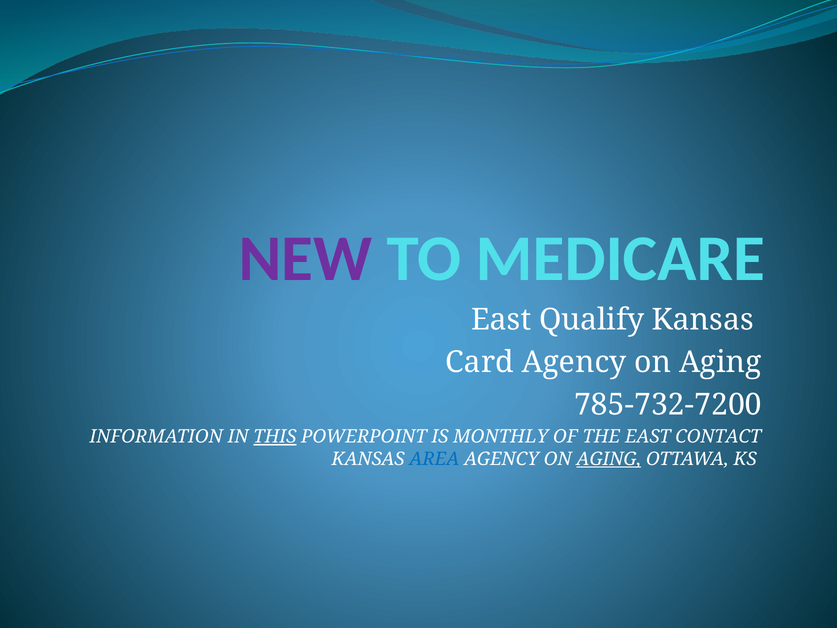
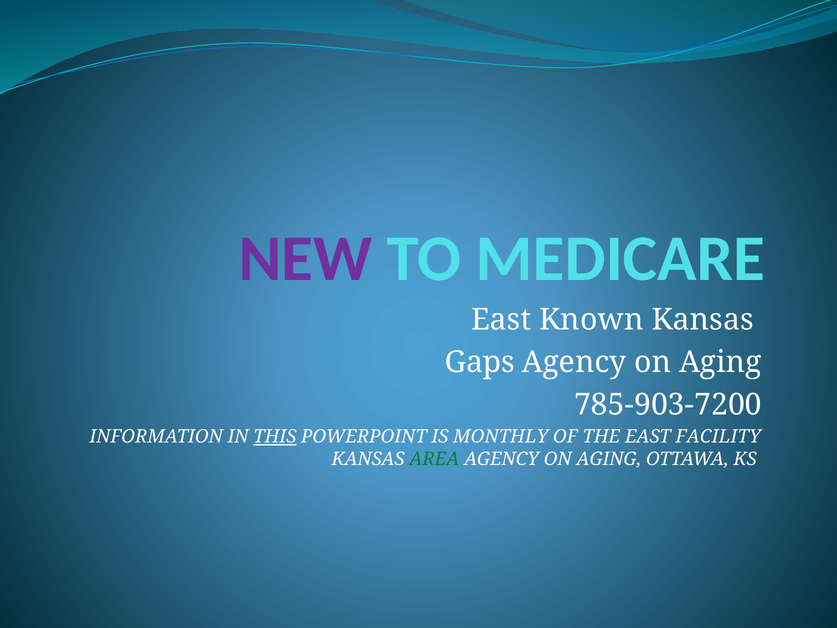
Qualify: Qualify -> Known (591, 320)
Card: Card -> Gaps (480, 362)
785-732-7200: 785-732-7200 -> 785-903-7200 (668, 404)
CONTACT: CONTACT -> FACILITY (718, 437)
AREA colour: blue -> green (434, 459)
AGING underline: present -> none (609, 459)
